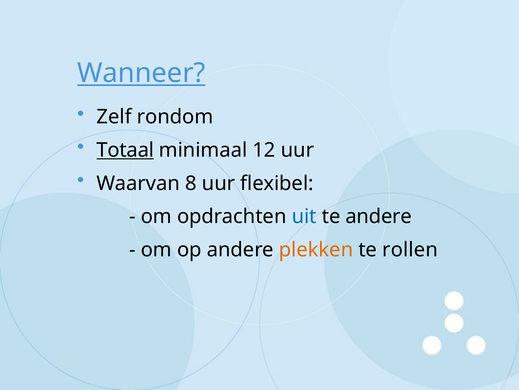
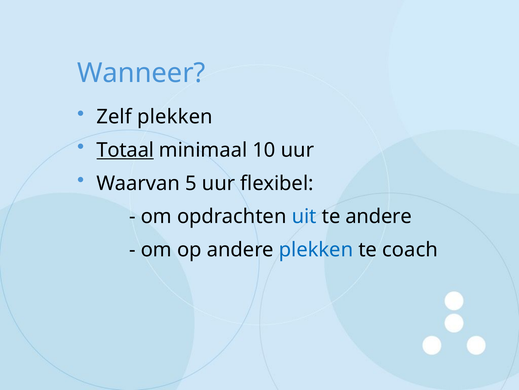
Wanneer underline: present -> none (141, 73)
Zelf rondom: rondom -> plekken (175, 117)
12: 12 -> 10 (264, 150)
8: 8 -> 5 (191, 183)
plekken colour: orange -> blue (316, 249)
rollen: rollen -> coach (410, 249)
